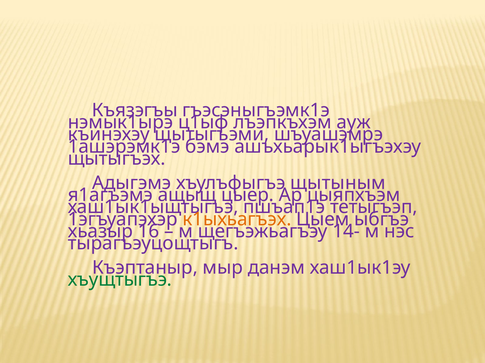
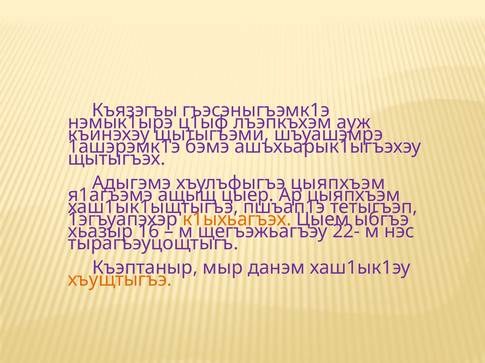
щытыным: щытыным -> цыяпхъэм (338, 183)
14-: 14- -> 22- (346, 232)
хъущтыгъэ colour: green -> orange (120, 280)
